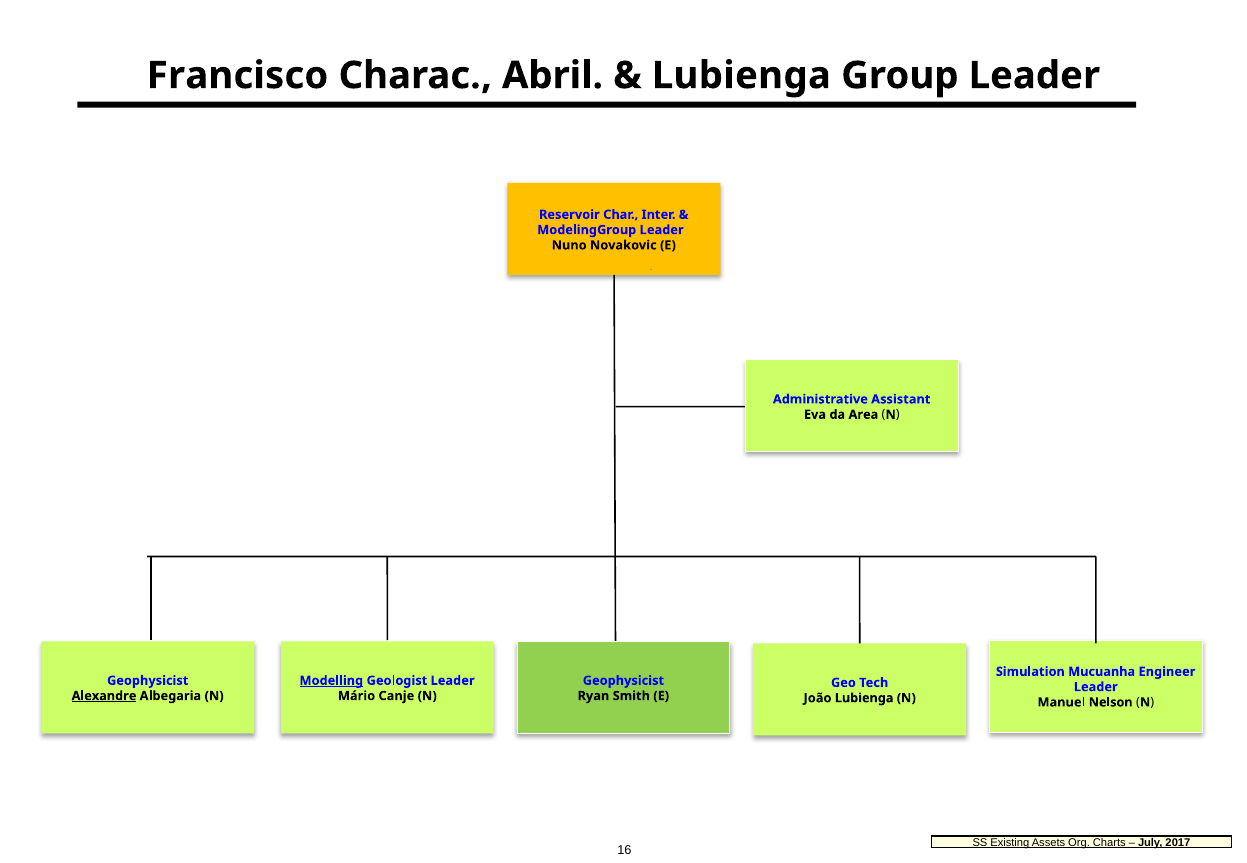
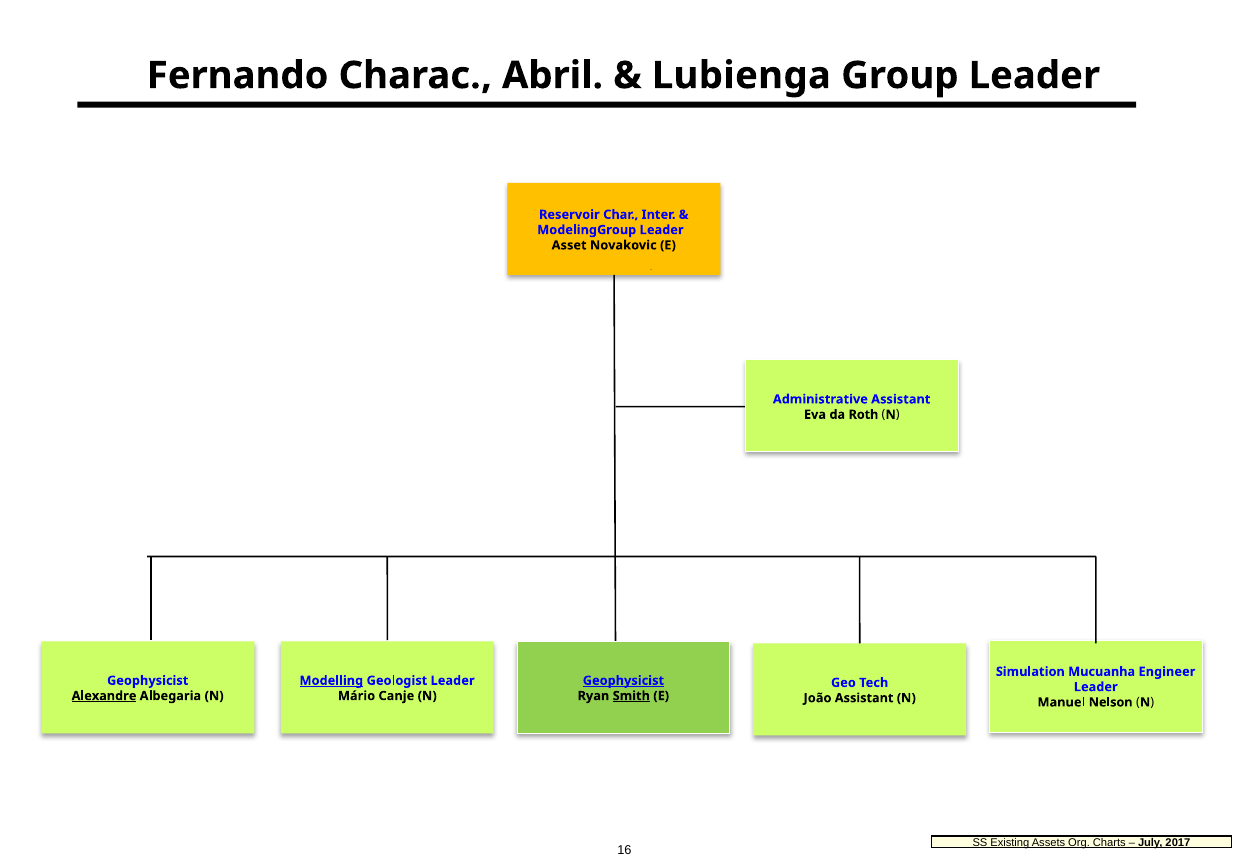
Francisco: Francisco -> Fernando (238, 76)
Nuno: Nuno -> Asset (569, 245)
Area: Area -> Roth (863, 415)
Geophysicist underline: none -> present (623, 681)
Smith underline: none -> present (631, 696)
João Lubienga: Lubienga -> Assistant (864, 698)
